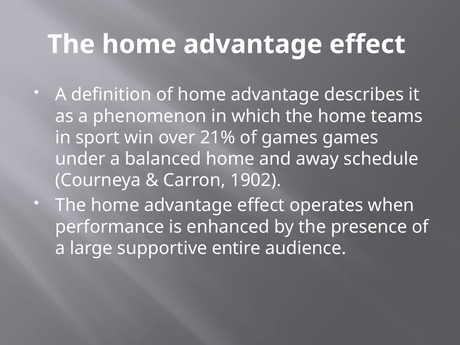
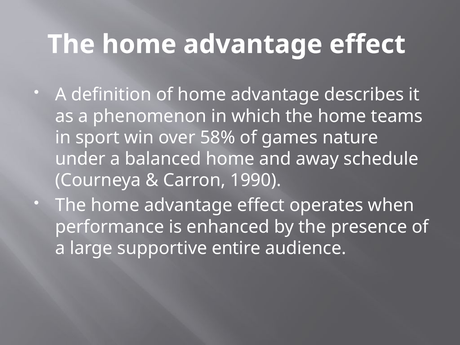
21%: 21% -> 58% (218, 138)
games games: games -> nature (350, 138)
1902: 1902 -> 1990 (256, 180)
